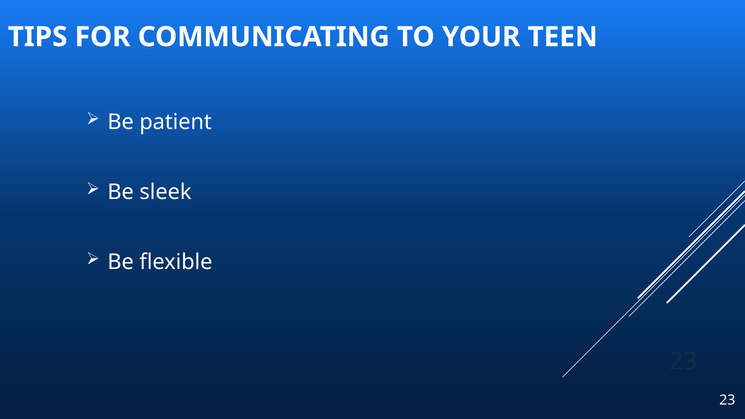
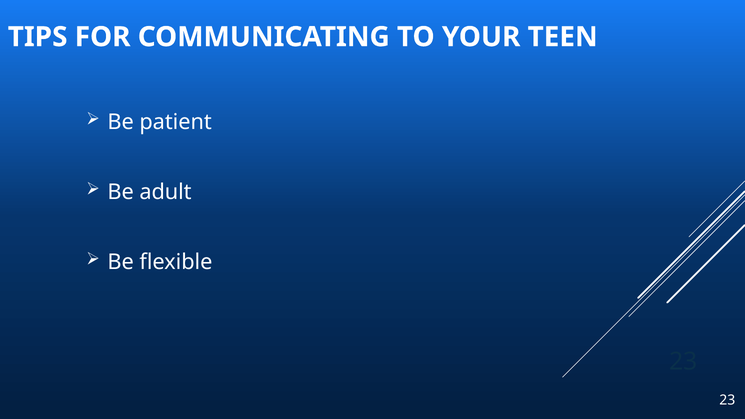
sleek: sleek -> adult (165, 192)
